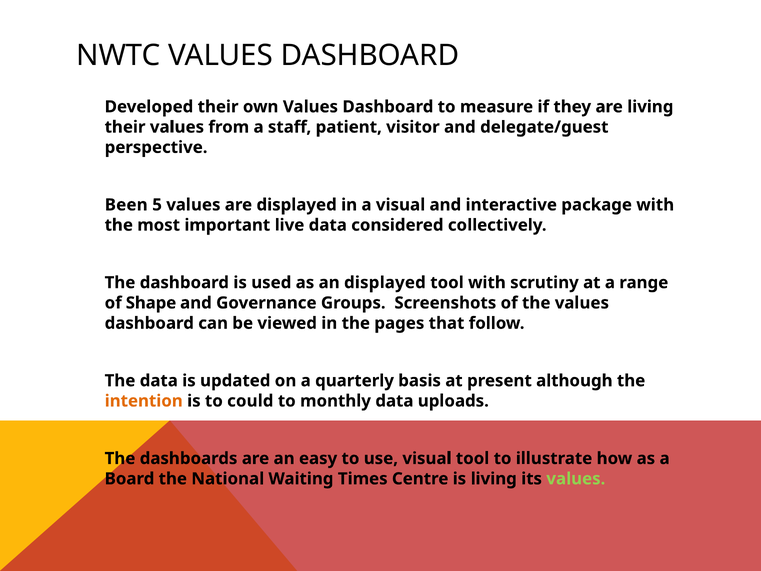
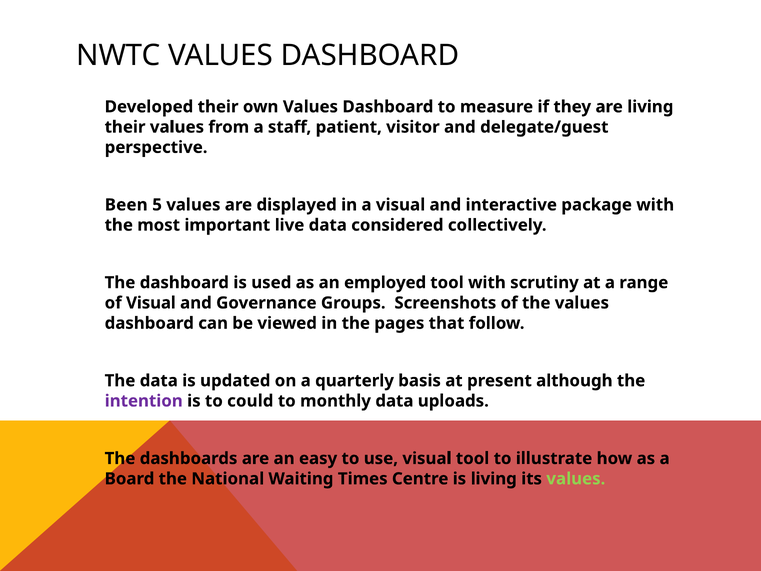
an displayed: displayed -> employed (385, 282)
of Shape: Shape -> Visual (151, 303)
intention colour: orange -> purple (144, 401)
